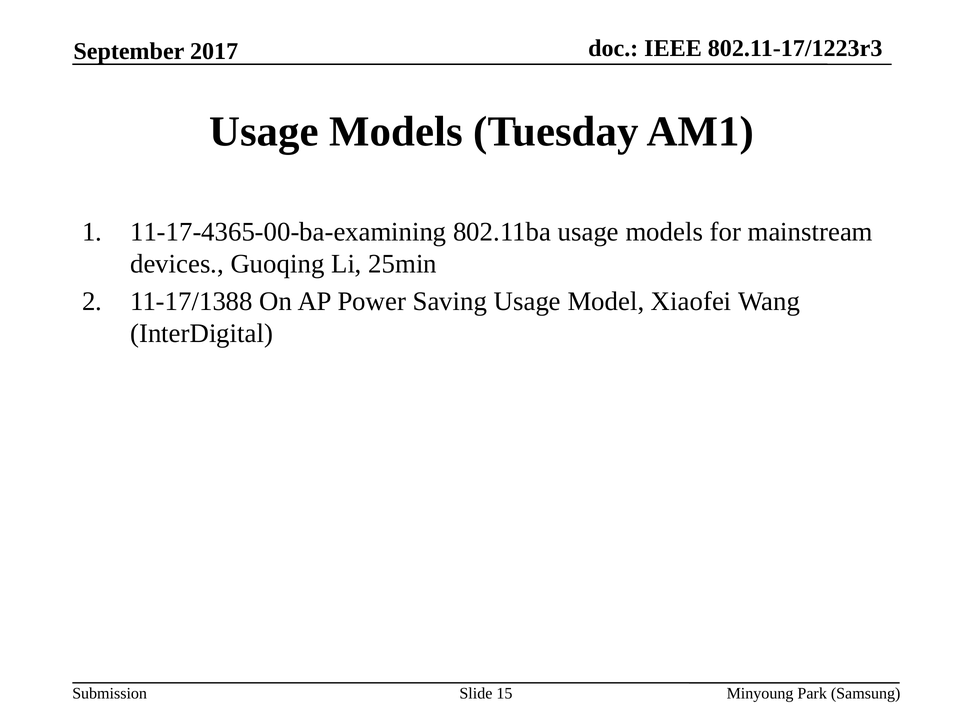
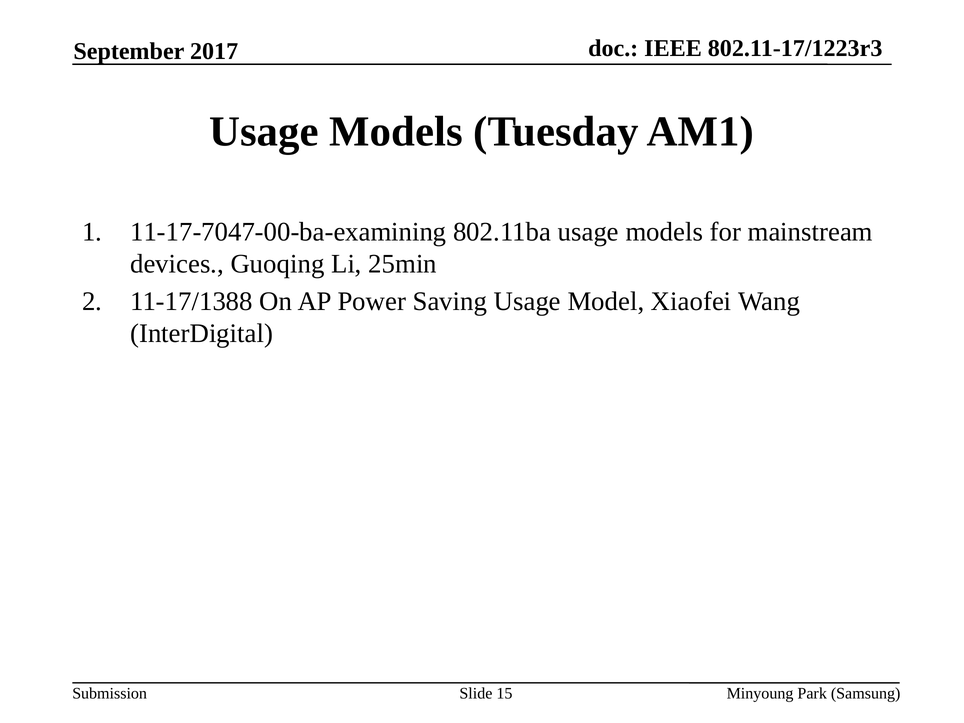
11-17-4365-00-ba-examining: 11-17-4365-00-ba-examining -> 11-17-7047-00-ba-examining (288, 232)
